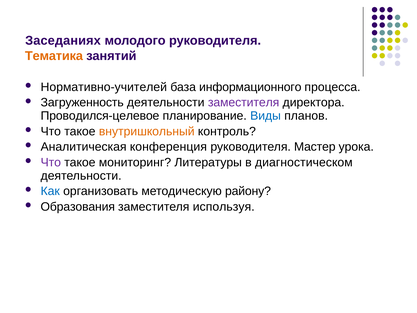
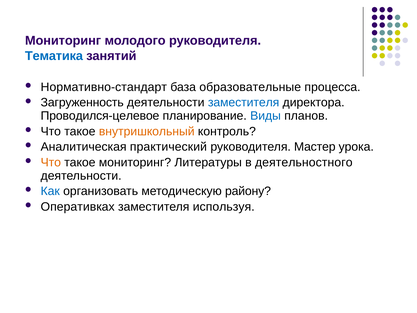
Заседаниях: Заседаниях -> Мониторинг (63, 41)
Тематика colour: orange -> blue (54, 56)
Нормативно-учителей: Нормативно-учителей -> Нормативно-стандарт (104, 87)
информационного: информационного -> образовательные (250, 87)
заместителя colour: purple -> blue (244, 103)
конференция: конференция -> практический (168, 147)
Что colour: purple -> orange (51, 162)
диагностическом: диагностическом -> деятельностного (304, 162)
Образования: Образования -> Оперативках (78, 207)
